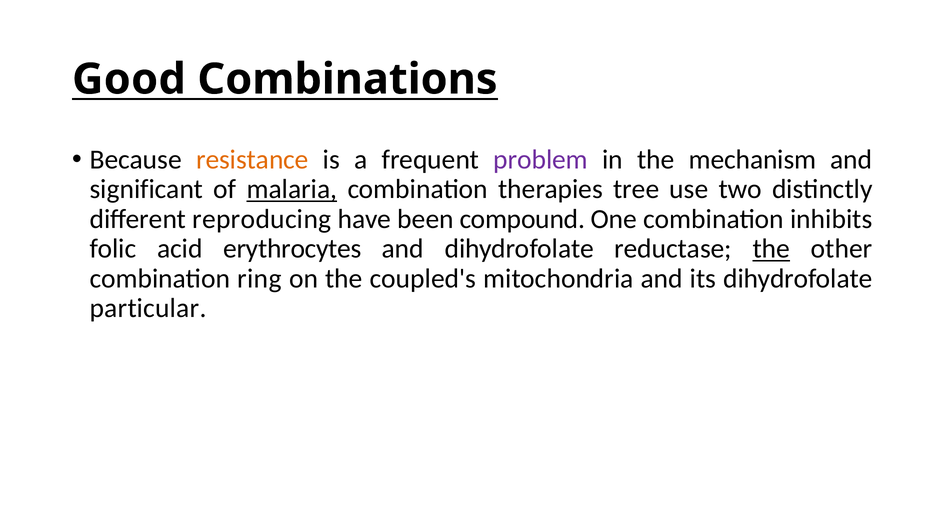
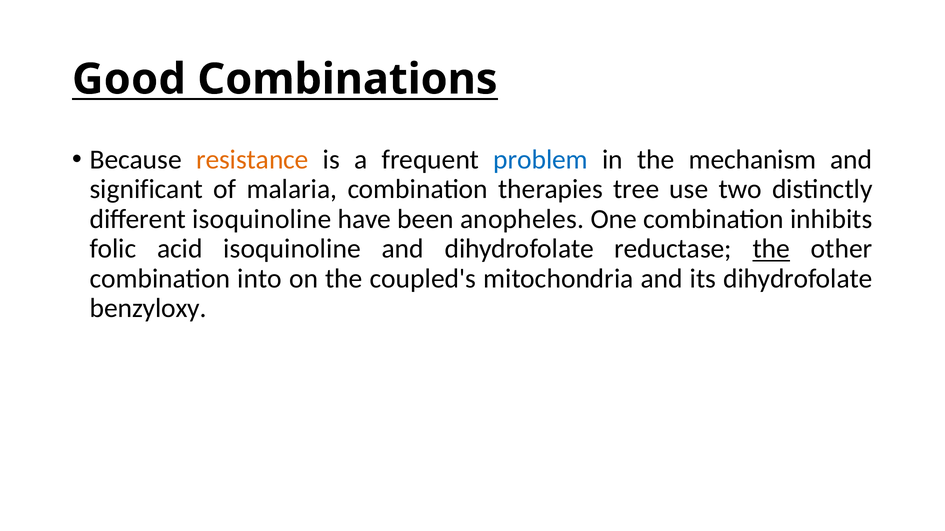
problem colour: purple -> blue (541, 160)
malaria underline: present -> none (292, 190)
different reproducing: reproducing -> isoquinoline (262, 219)
compound: compound -> anopheles (522, 219)
acid erythrocytes: erythrocytes -> isoquinoline (292, 249)
ring: ring -> into (260, 279)
particular: particular -> benzyloxy (148, 309)
